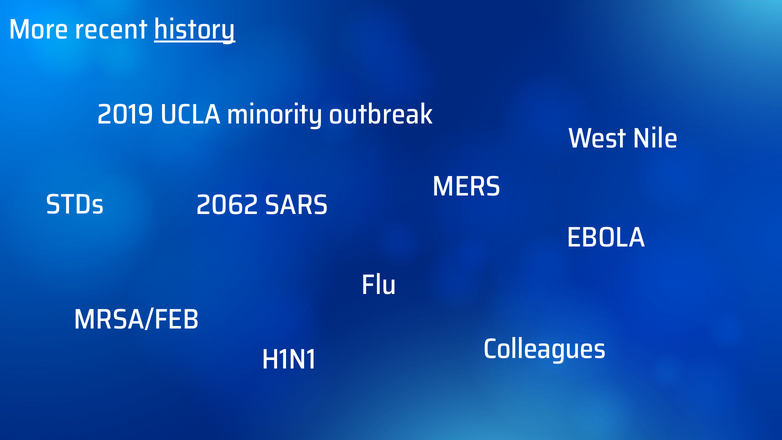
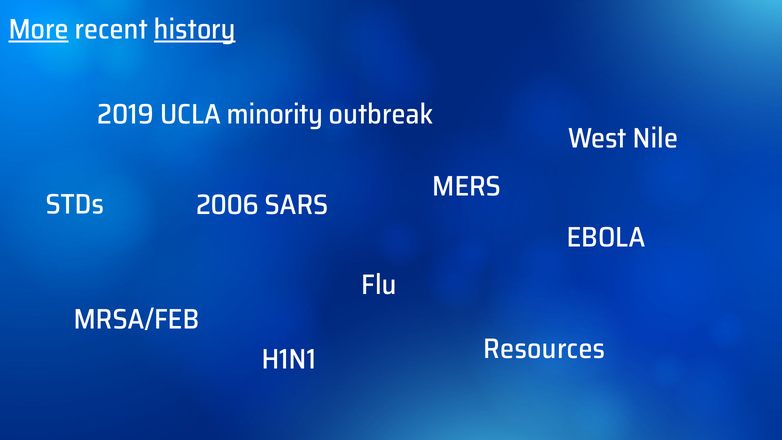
More underline: none -> present (39, 29)
2062: 2062 -> 2006 (228, 205)
Colleagues: Colleagues -> Resources (544, 349)
